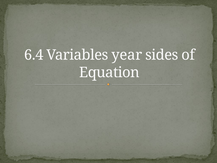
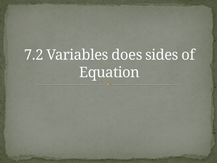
6.4: 6.4 -> 7.2 (34, 55)
year: year -> does (127, 55)
